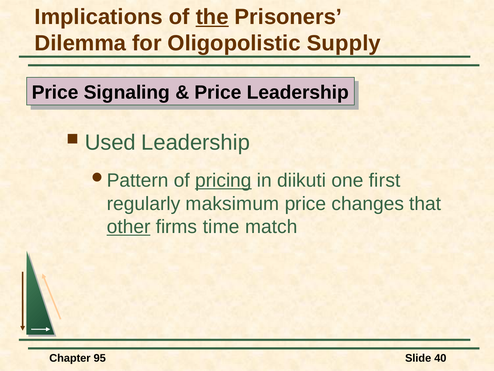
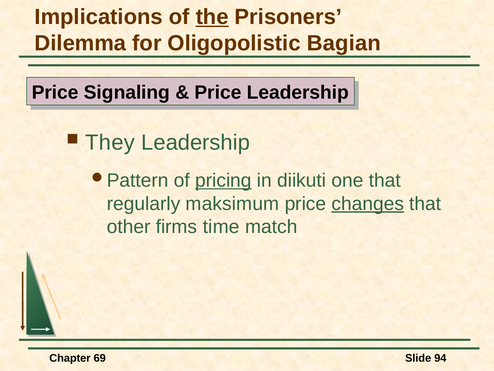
Supply: Supply -> Bagian (344, 43)
Used: Used -> They (110, 142)
one first: first -> that (385, 180)
changes underline: none -> present (368, 203)
other underline: present -> none (129, 227)
95: 95 -> 69 (100, 358)
40: 40 -> 94 (440, 358)
